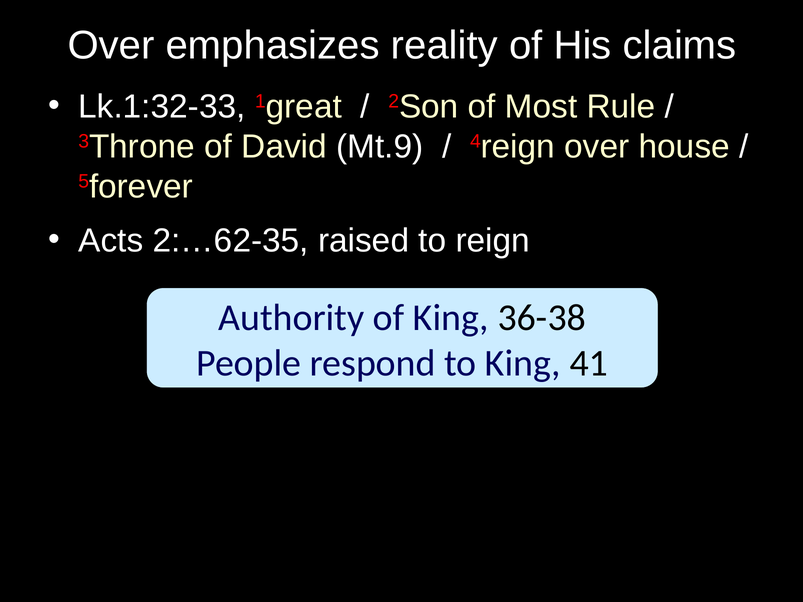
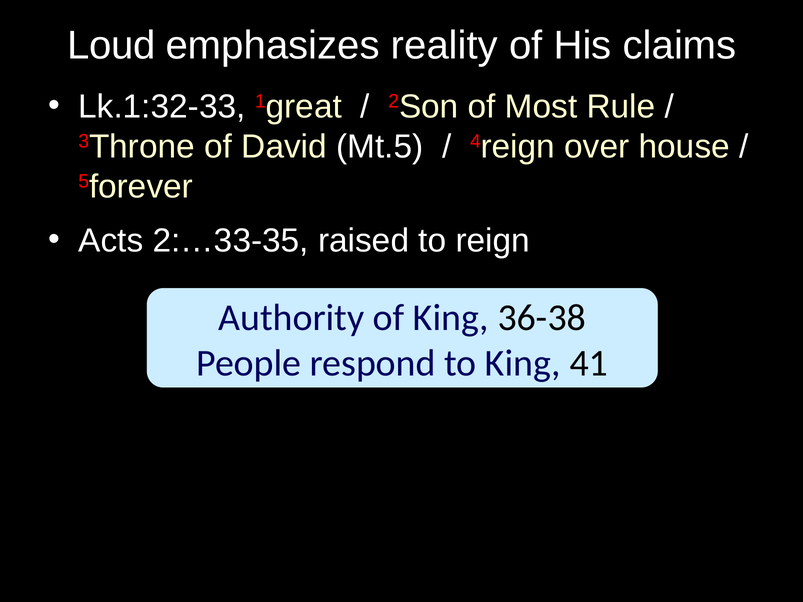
Over: Over -> Loud (111, 45)
Mt.9: Mt.9 -> Mt.5 (380, 147)
2:…62-35: 2:…62-35 -> 2:…33-35 (231, 241)
